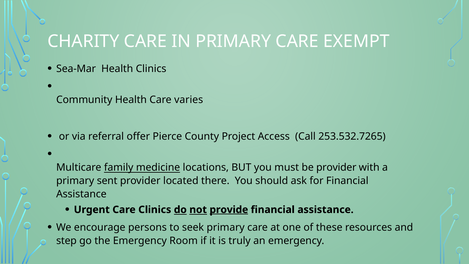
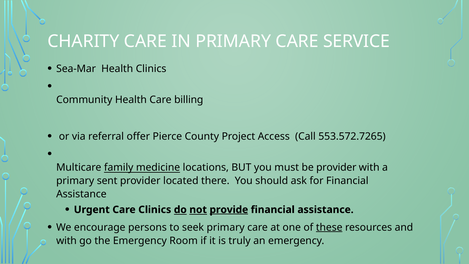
EXEMPT: EXEMPT -> SERVICE (356, 41)
varies: varies -> billing (189, 100)
253.532.7265: 253.532.7265 -> 553.572.7265 (352, 136)
these underline: none -> present (329, 227)
step: step -> with (66, 240)
